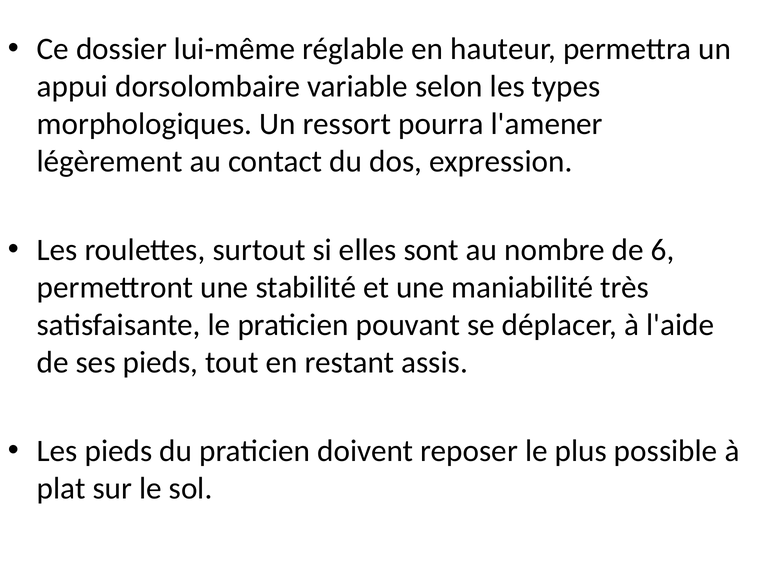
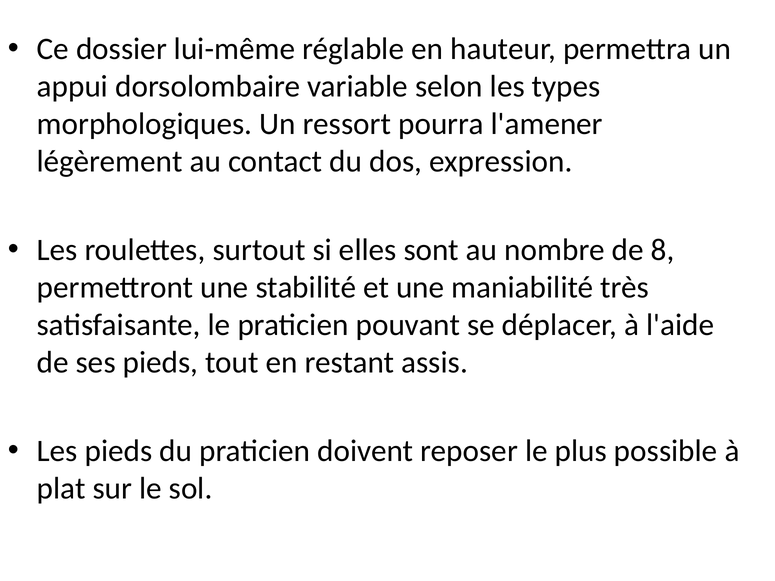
6: 6 -> 8 (662, 250)
